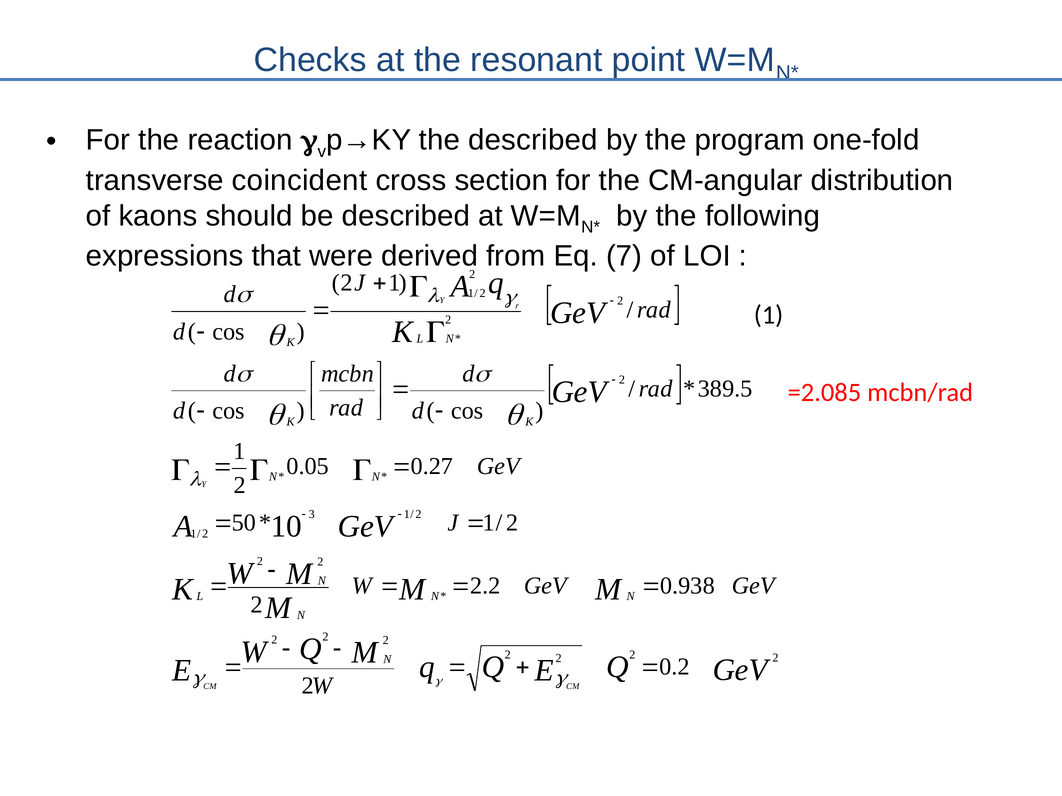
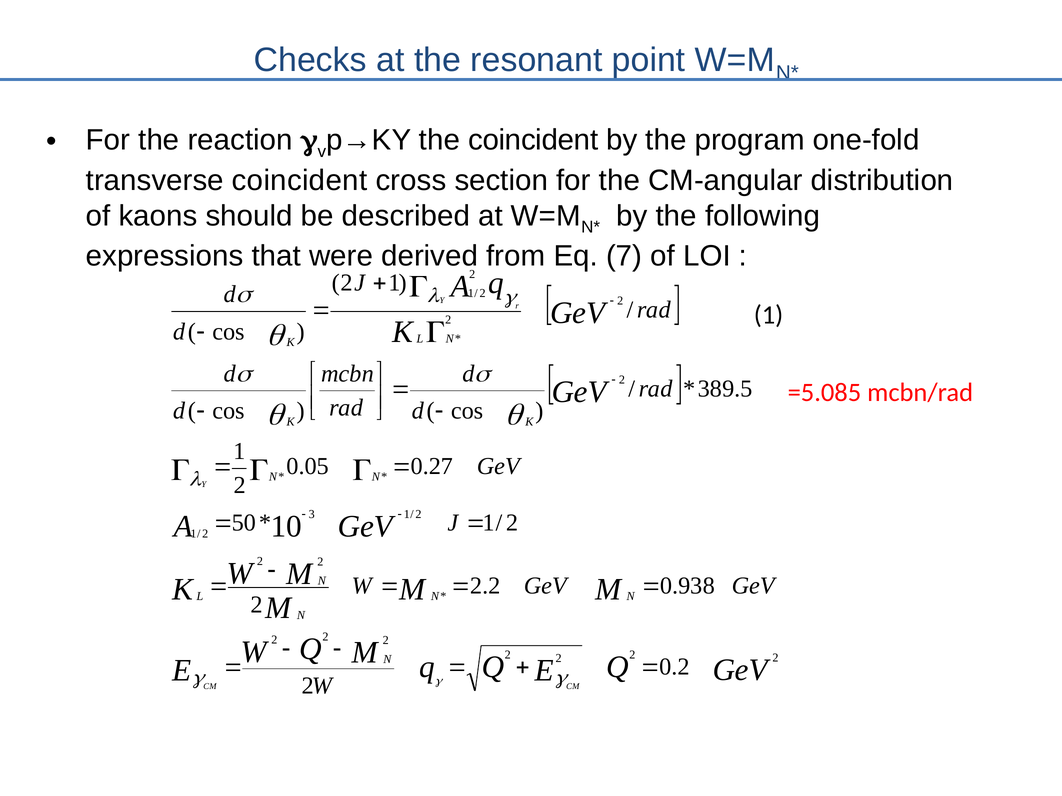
the described: described -> coincident (533, 140)
=2.085: =2.085 -> =5.085 (824, 393)
